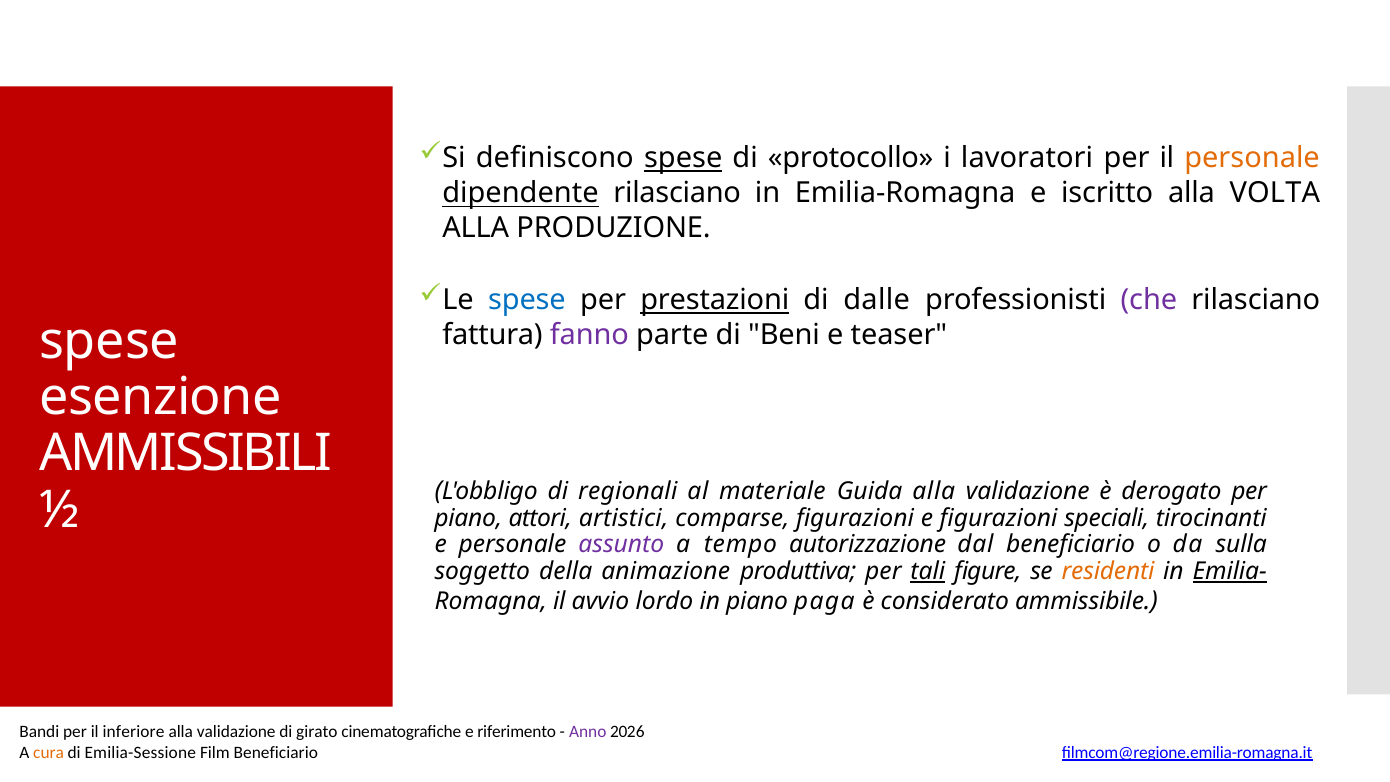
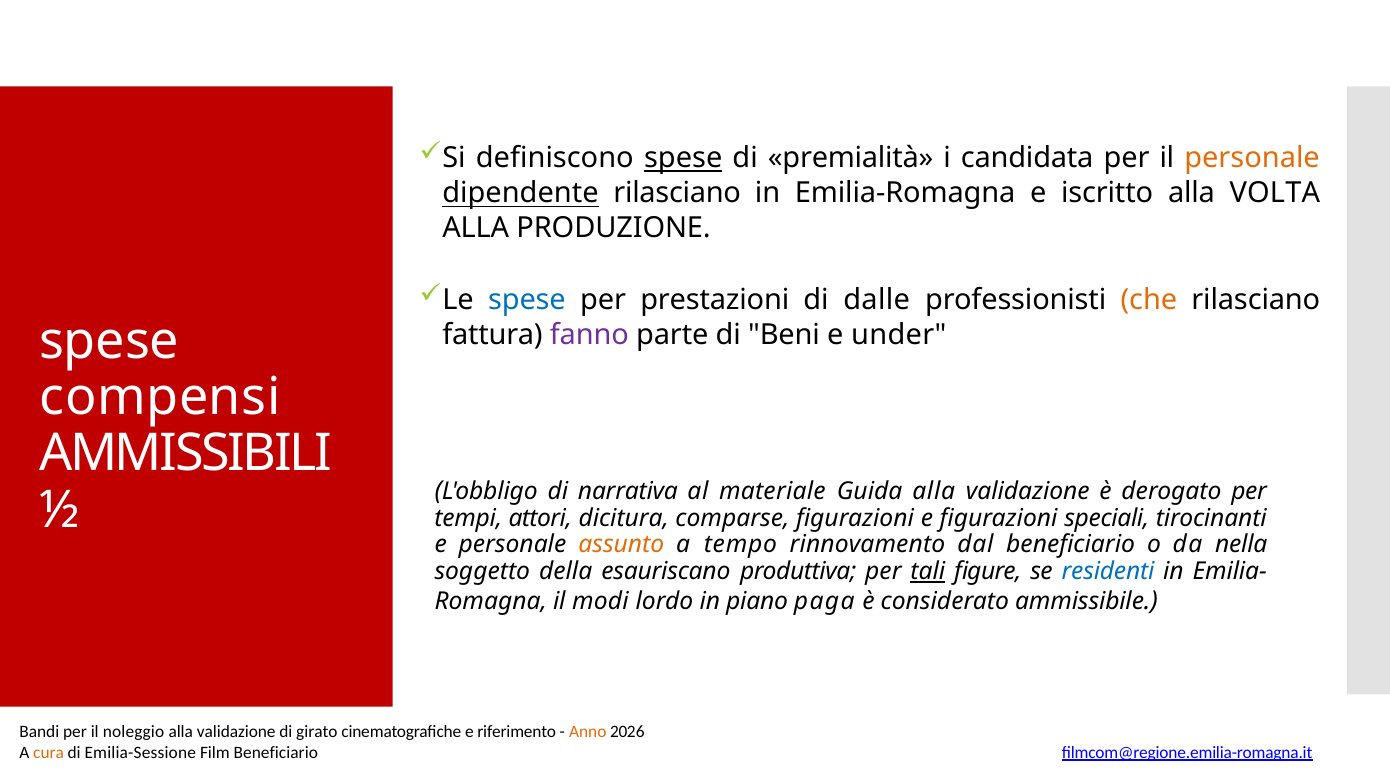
protocollo: protocollo -> premialità (851, 158)
lavoratori: lavoratori -> candidata (1027, 158)
prestazioni underline: present -> none (715, 300)
che colour: purple -> orange (1149, 300)
teaser: teaser -> under (899, 335)
esenzione: esenzione -> compensi (160, 397)
regionali: regionali -> narrativa (628, 491)
piano: piano -> tempi (468, 518)
artistici: artistici -> dicitura (624, 518)
assunto colour: purple -> orange (621, 545)
autorizzazione: autorizzazione -> rinnovamento (867, 545)
sulla: sulla -> nella (1241, 545)
animazione: animazione -> esauriscano (666, 571)
residenti colour: orange -> blue (1108, 571)
Emilia- underline: present -> none (1230, 571)
avvio: avvio -> modi (600, 602)
inferiore: inferiore -> noleggio (134, 732)
Anno colour: purple -> orange (588, 732)
